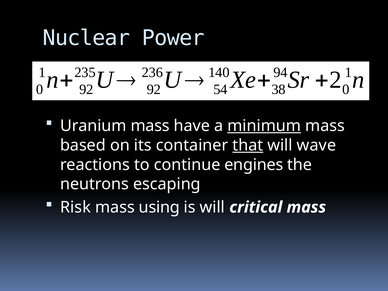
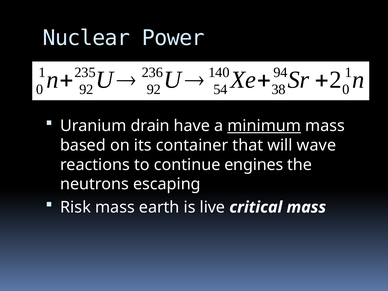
Uranium mass: mass -> drain (150, 126)
that underline: present -> none (248, 145)
using: using -> earth (159, 207)
is will: will -> live (212, 207)
